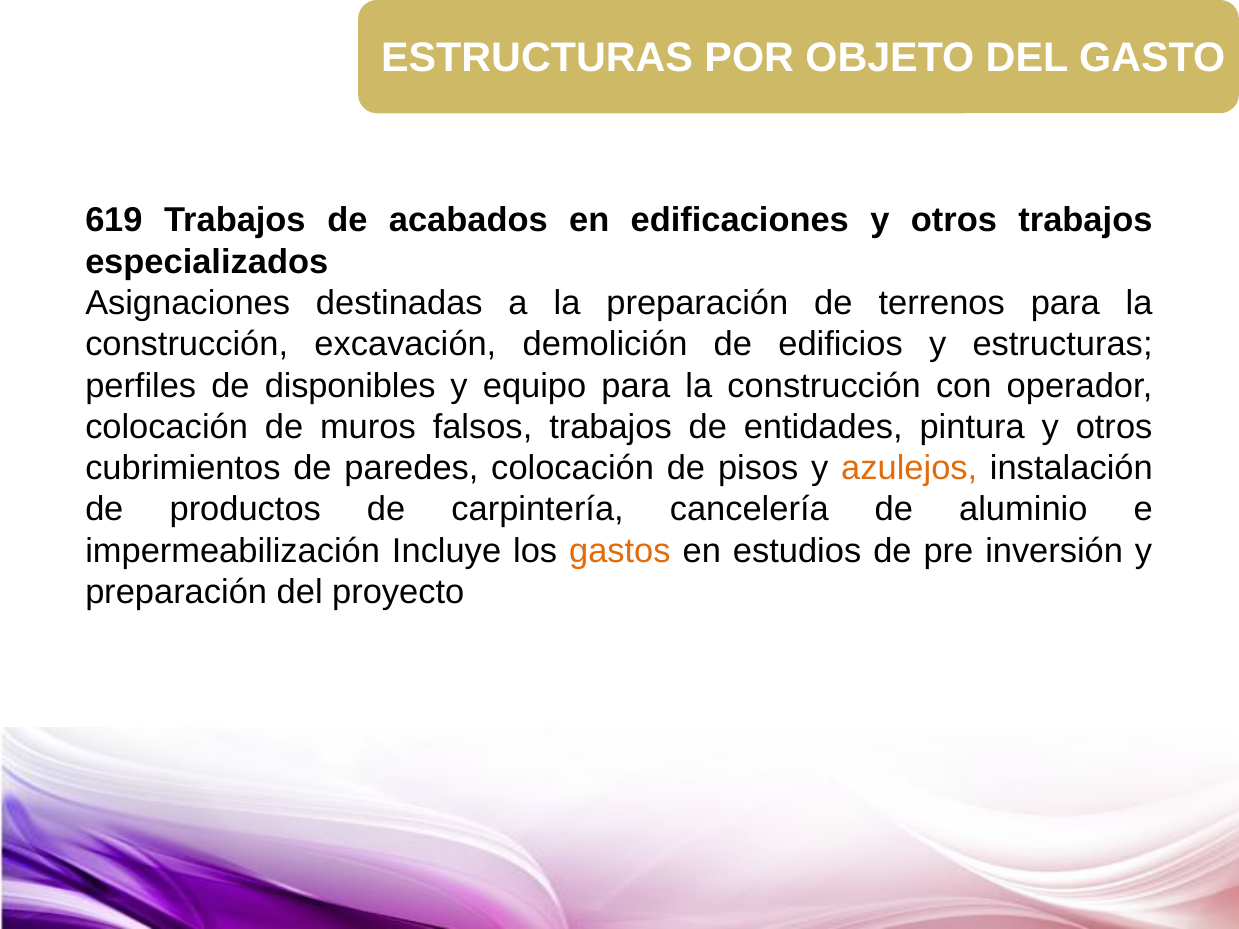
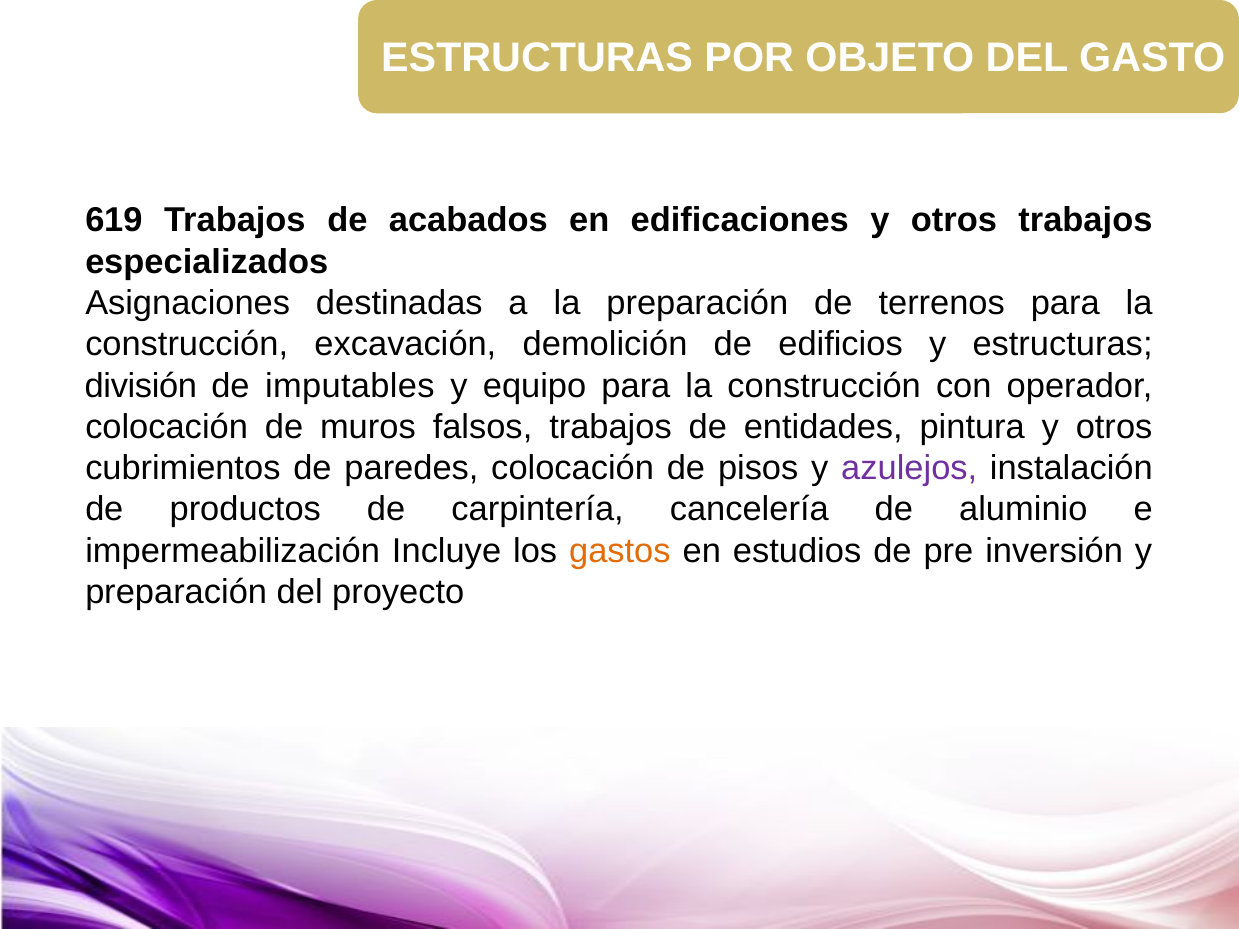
perfiles: perfiles -> división (141, 386)
disponibles: disponibles -> imputables (350, 386)
azulejos colour: orange -> purple (909, 468)
